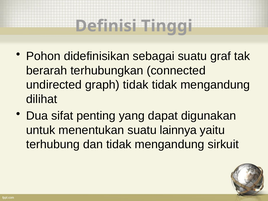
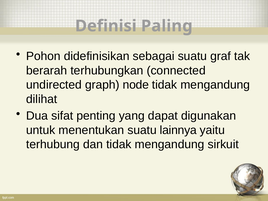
Tinggi: Tinggi -> Paling (167, 26)
graph tidak: tidak -> node (136, 85)
